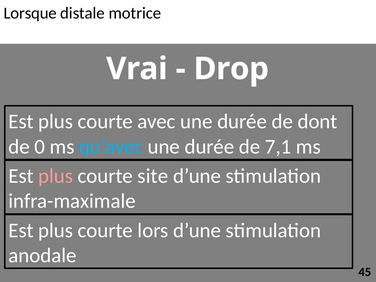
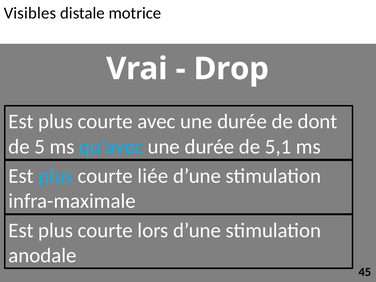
Lorsque: Lorsque -> Visibles (30, 13)
0: 0 -> 5 (40, 147)
7,1: 7,1 -> 5,1 (278, 147)
plus colour: pink -> light blue (56, 176)
site: site -> liée (153, 176)
